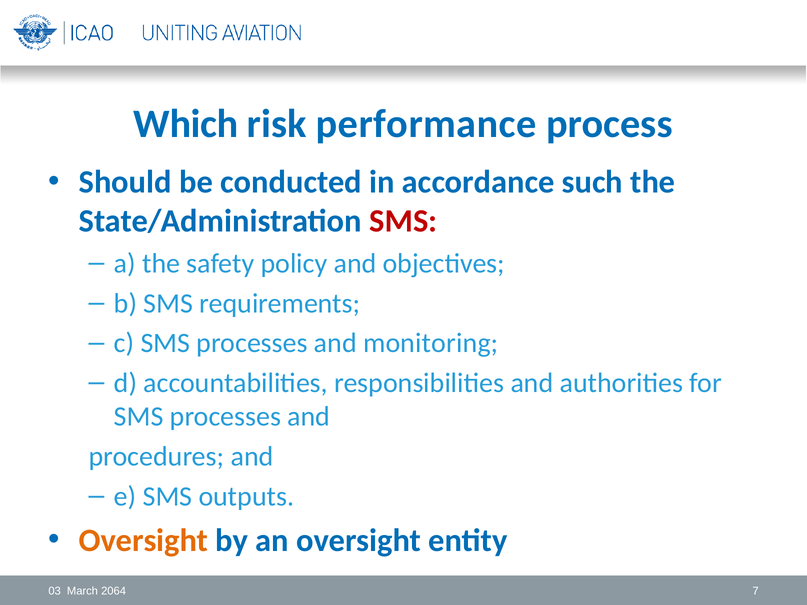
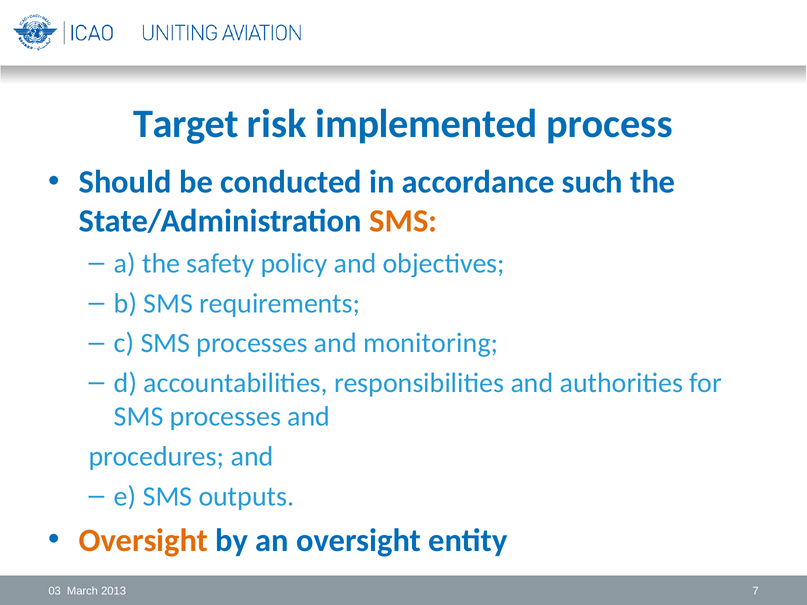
Which: Which -> Target (186, 124)
performance: performance -> implemented (426, 124)
SMS colour: red -> orange (403, 221)
2064: 2064 -> 2013 (114, 591)
